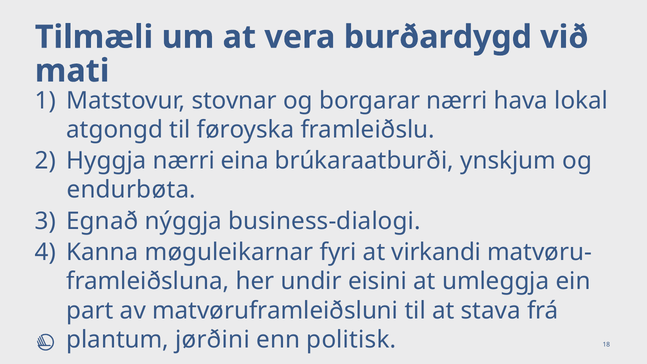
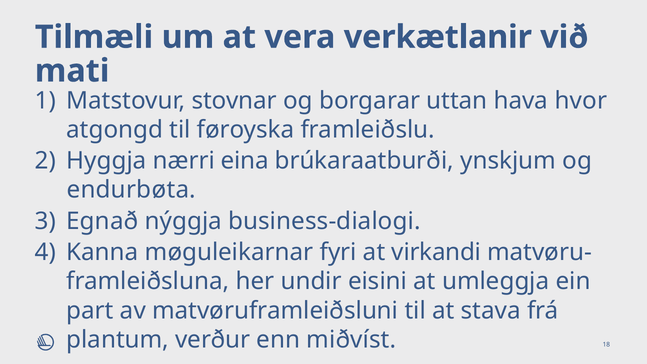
burðardygd: burðardygd -> verkætlanir (438, 37)
borgarar nærri: nærri -> uttan (457, 101)
lokal: lokal -> hvor (581, 101)
jørðini: jørðini -> verður (213, 340)
politisk: politisk -> miðvíst (351, 340)
